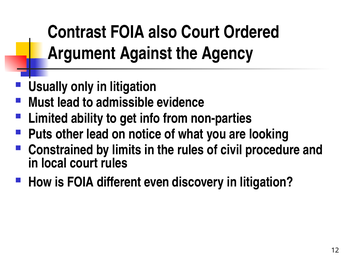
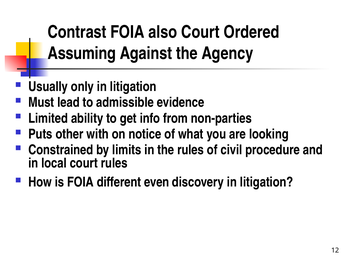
Argument: Argument -> Assuming (82, 53)
other lead: lead -> with (98, 134)
